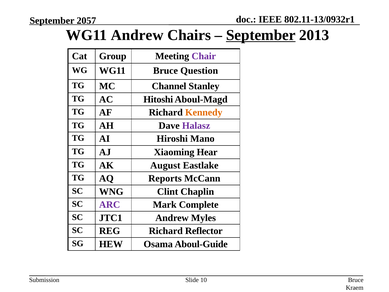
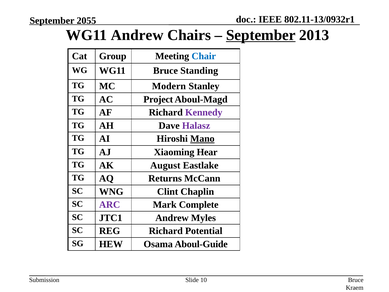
2057: 2057 -> 2055 (86, 21)
Chair colour: purple -> blue (204, 56)
Question: Question -> Standing (199, 71)
Channel: Channel -> Modern (169, 86)
Hitoshi: Hitoshi -> Project (158, 99)
Kennedy colour: orange -> purple (204, 112)
Mano underline: none -> present (202, 139)
Reports: Reports -> Returns (165, 178)
Reflector: Reflector -> Potential (204, 231)
